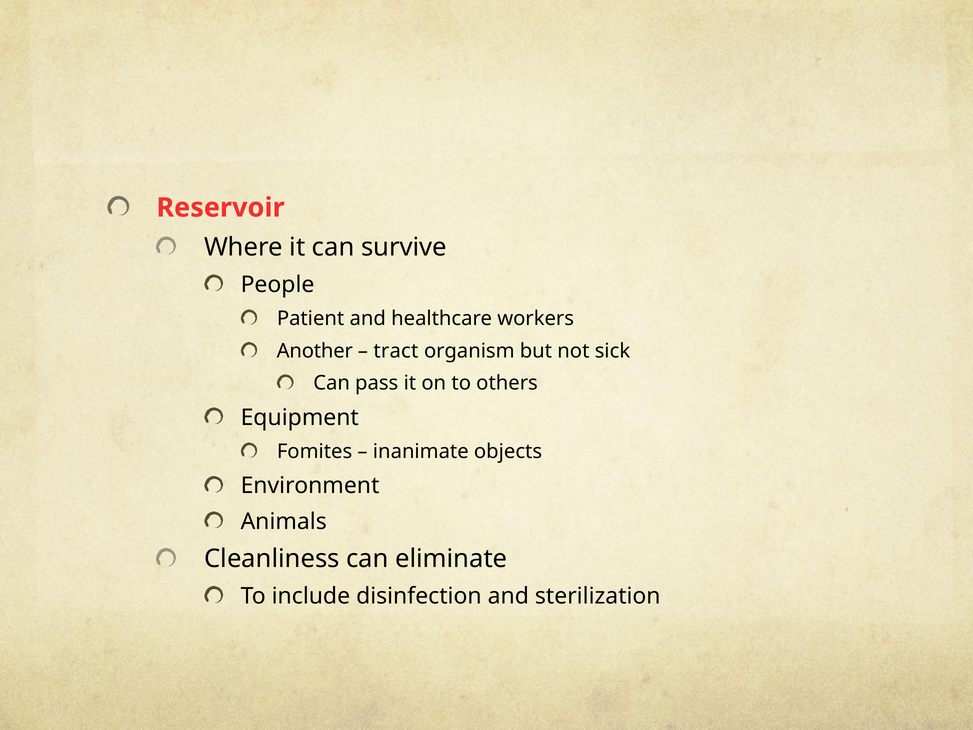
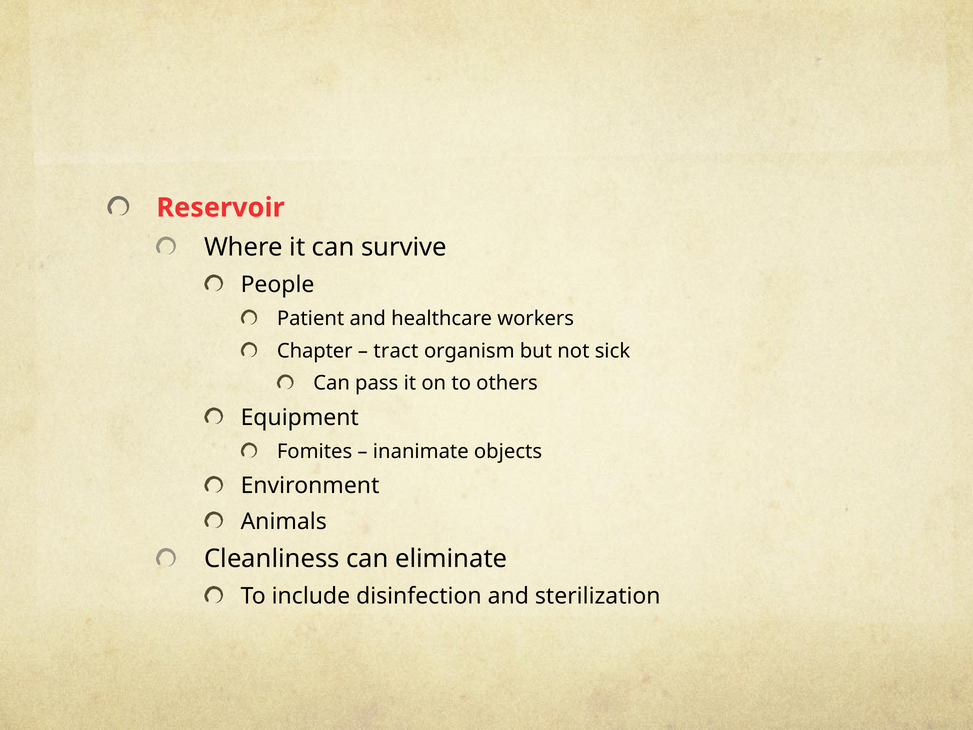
Another: Another -> Chapter (315, 351)
